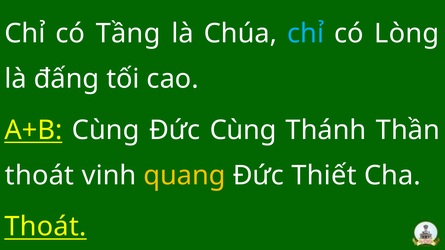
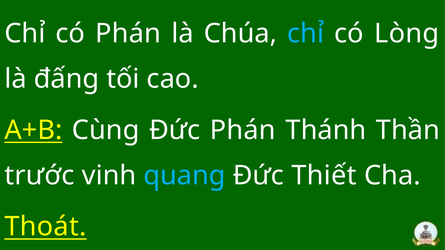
có Tầng: Tầng -> Phán (128, 33)
Đức Cùng: Cùng -> Phán (243, 130)
thoát: thoát -> trước (40, 176)
quang colour: yellow -> light blue (185, 176)
